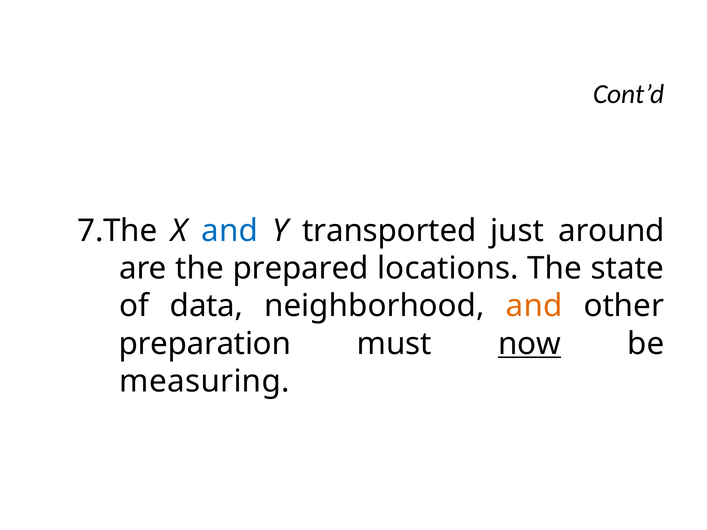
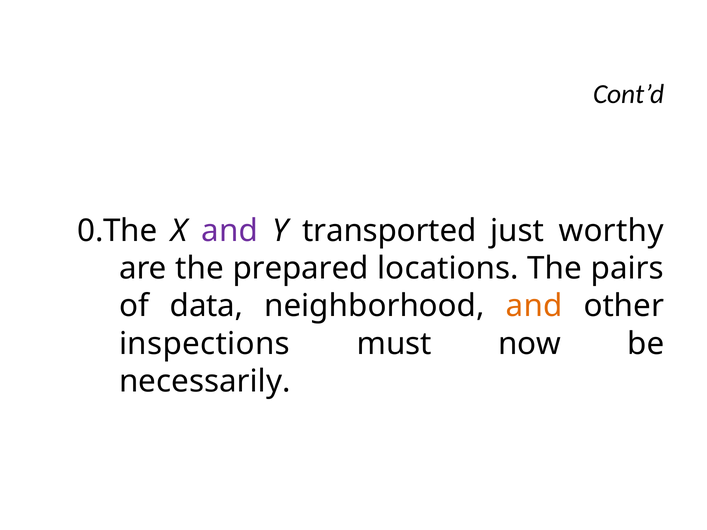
7.The: 7.The -> 0.The (117, 231)
and colour: blue -> purple (230, 231)
around: around -> worthy (611, 231)
state: state -> pairs (627, 269)
preparation: preparation -> inspections (204, 344)
now underline: present -> none (530, 344)
measuring: measuring -> necessarily (205, 382)
